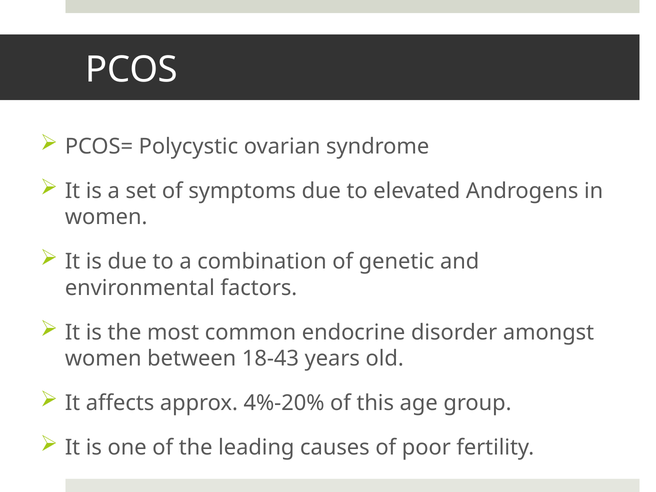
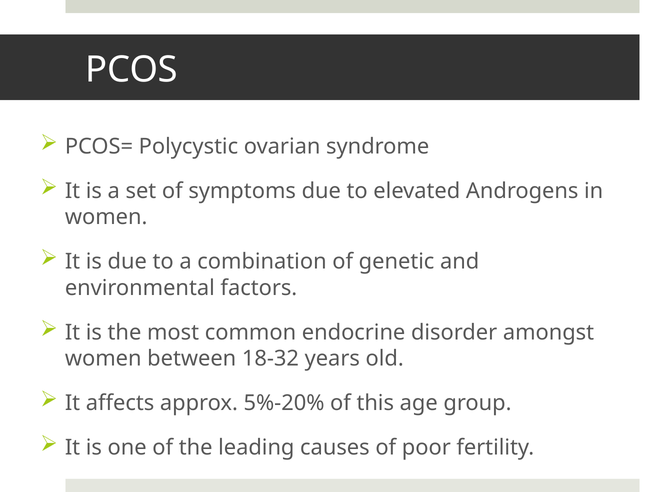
18-43: 18-43 -> 18-32 (270, 359)
4%-20%: 4%-20% -> 5%-20% (284, 403)
